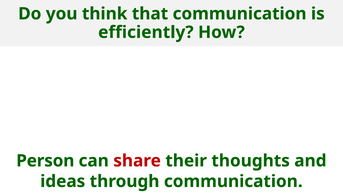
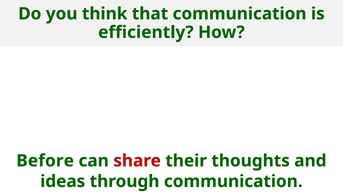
Person: Person -> Before (45, 161)
